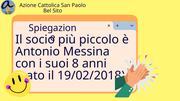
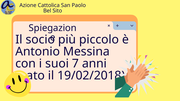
8: 8 -> 7 (75, 64)
